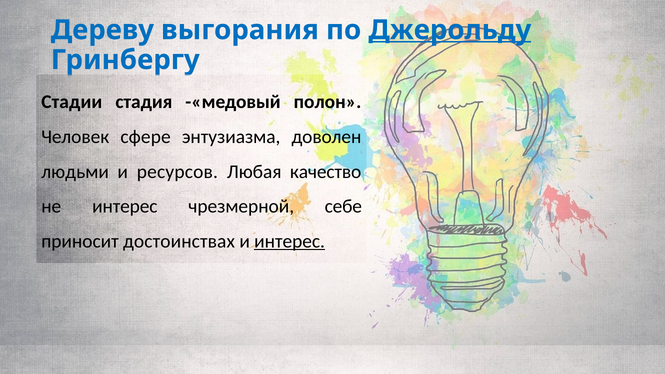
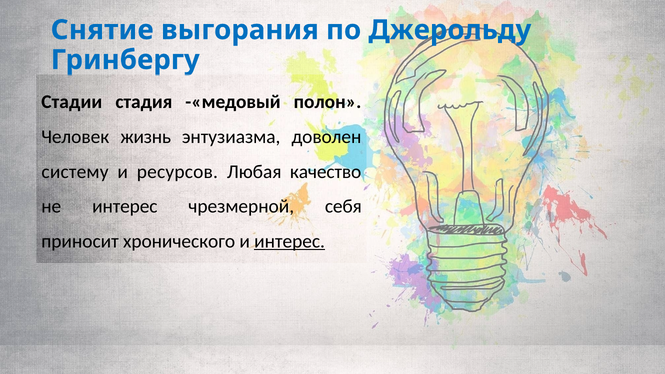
Дереву: Дереву -> Снятие (102, 30)
Джерольду underline: present -> none (450, 30)
сфере: сфере -> жизнь (146, 137)
людьми: людьми -> систему (75, 172)
себе: себе -> себя (343, 206)
достоинствах: достоинствах -> хронического (179, 241)
